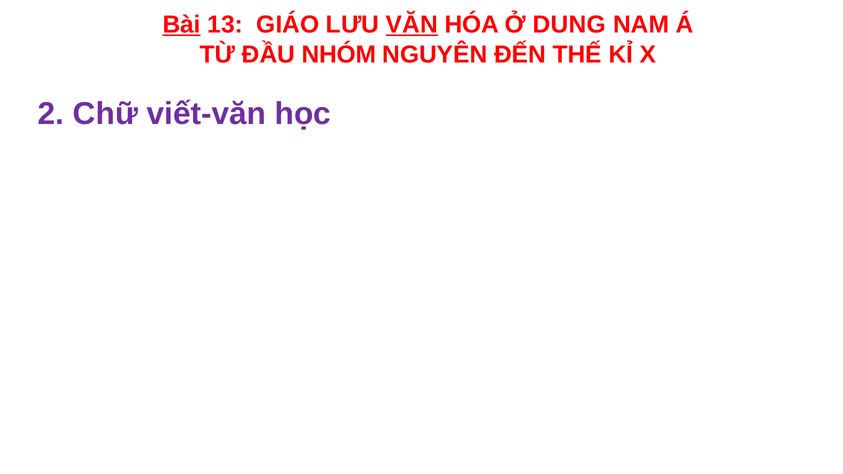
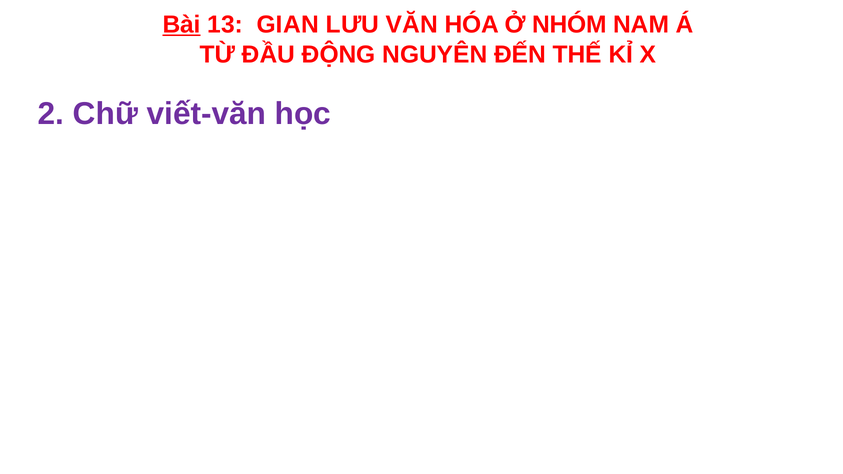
GIÁO: GIÁO -> GIAN (288, 25)
VĂN underline: present -> none (412, 25)
DUNG: DUNG -> NHÓM (570, 25)
NHÓM: NHÓM -> ĐỘNG (339, 54)
